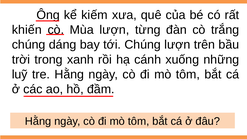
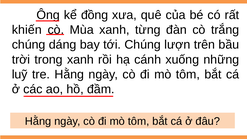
kiếm: kiếm -> đồng (95, 15)
Mùa lượn: lượn -> xanh (114, 30)
